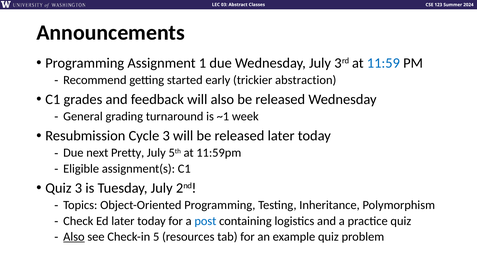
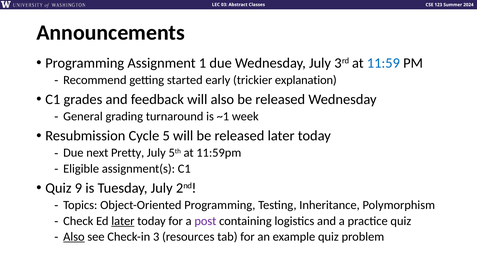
abstraction: abstraction -> explanation (306, 80)
Cycle 3: 3 -> 5 (166, 136)
Quiz 3: 3 -> 9 (78, 188)
later underline: none -> present (123, 221)
post colour: blue -> purple (205, 221)
5: 5 -> 3 (156, 237)
